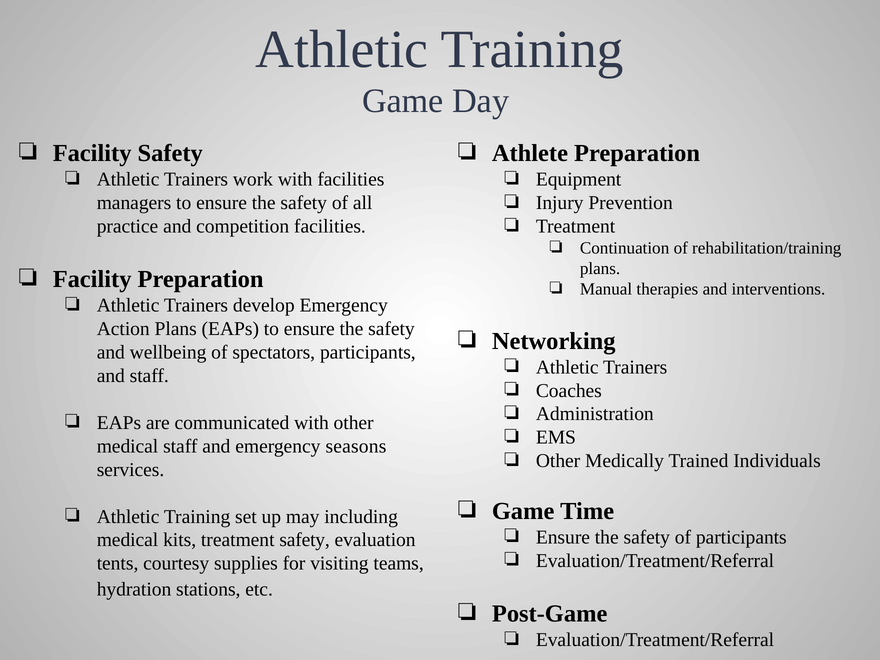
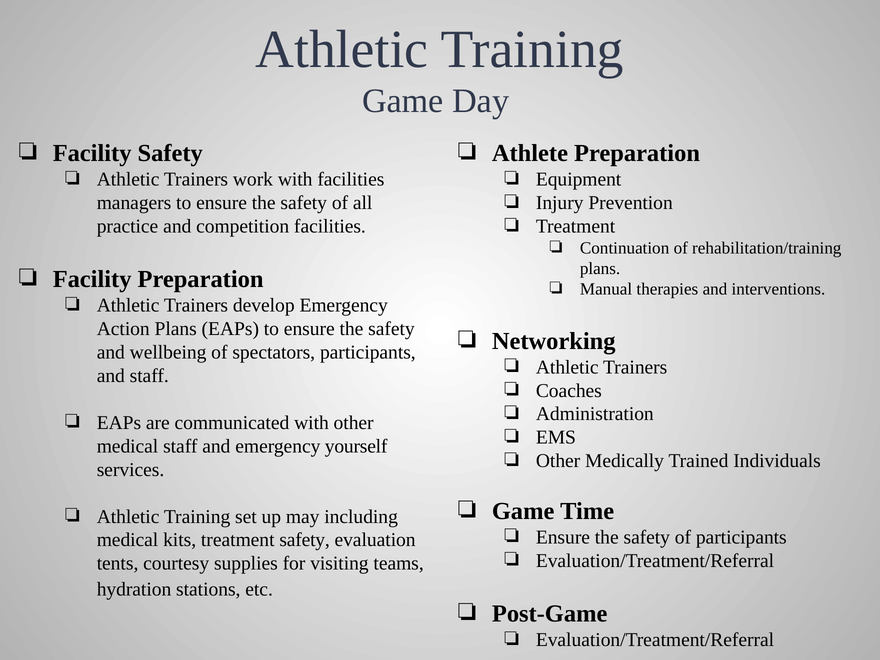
seasons: seasons -> yourself (356, 446)
